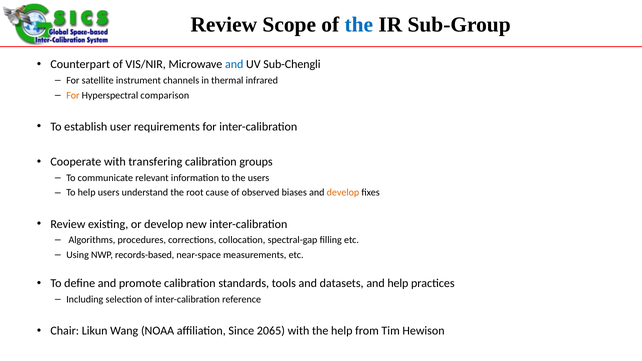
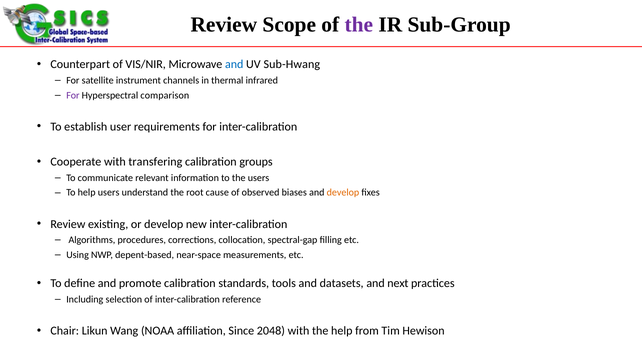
the colour: blue -> purple (359, 25)
Sub-Chengli: Sub-Chengli -> Sub-Hwang (292, 64)
For colour: orange -> purple (73, 95)
records-based: records-based -> depent-based (145, 255)
and help: help -> next (398, 284)
2065: 2065 -> 2048 (271, 331)
